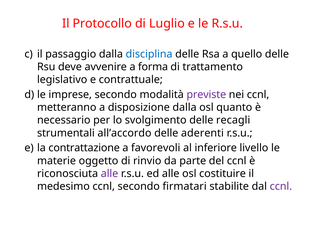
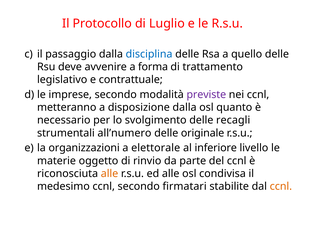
all’accordo: all’accordo -> all’numero (124, 133)
aderenti: aderenti -> originale (203, 133)
contrattazione: contrattazione -> organizzazioni (84, 147)
favorevoli: favorevoli -> elettorale (156, 147)
alle colour: purple -> orange (110, 173)
costituire: costituire -> condivisa (222, 173)
ccnl colour: purple -> orange (281, 186)
